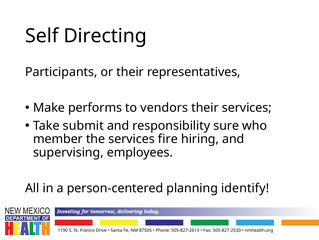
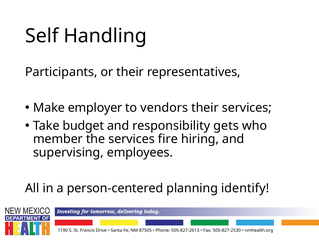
Directing: Directing -> Handling (105, 36)
performs: performs -> employer (95, 108)
submit: submit -> budget (83, 125)
sure: sure -> gets (226, 125)
